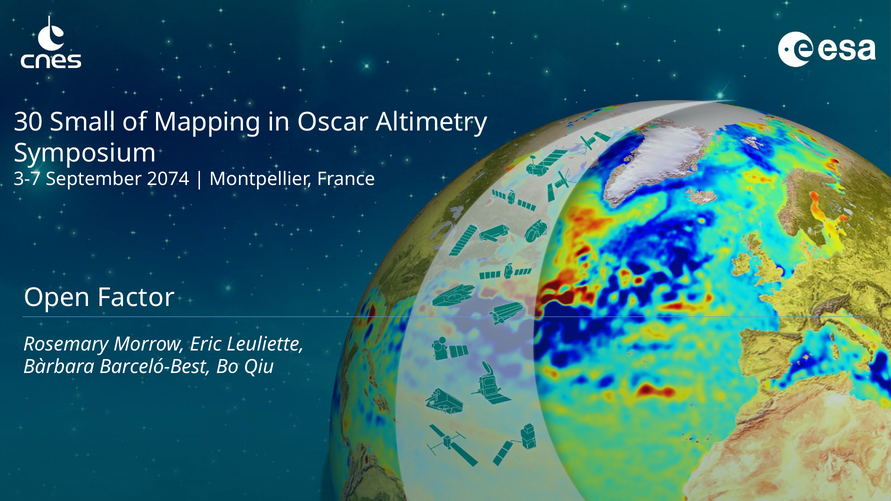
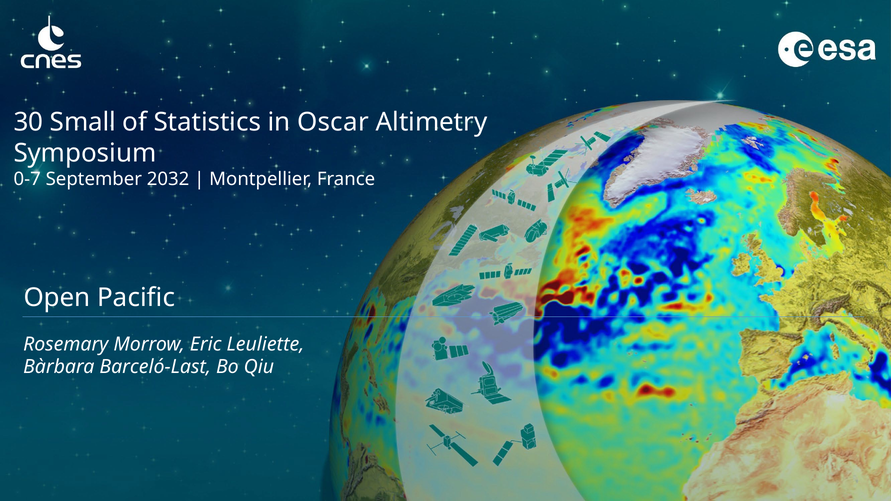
Mapping: Mapping -> Statistics (207, 122)
3-7: 3-7 -> 0-7 (27, 179)
2074: 2074 -> 2032 (168, 179)
Factor: Factor -> Pacific (136, 298)
Barceló-Best: Barceló-Best -> Barceló-Last (155, 367)
